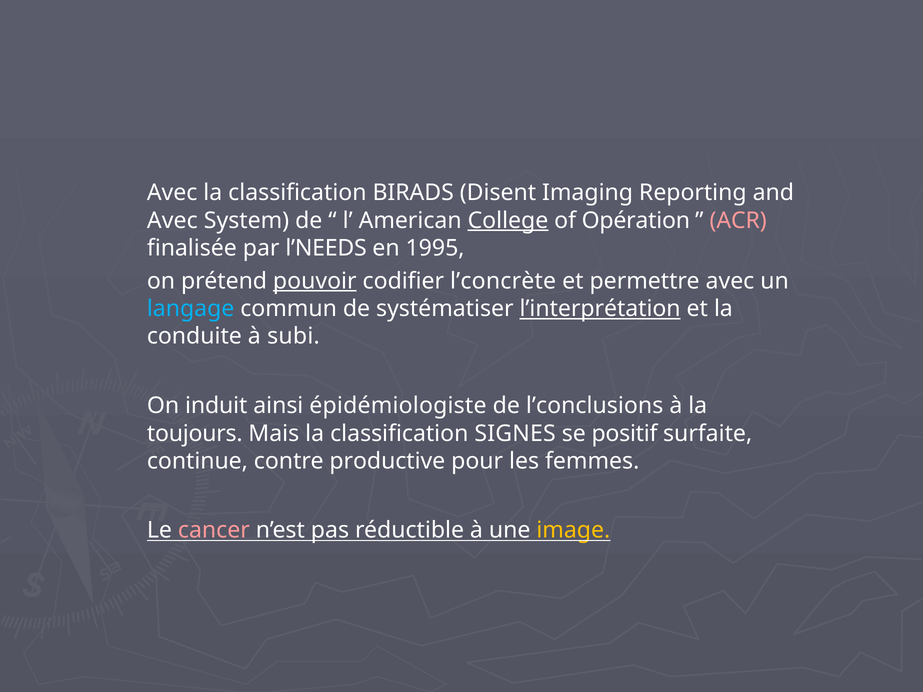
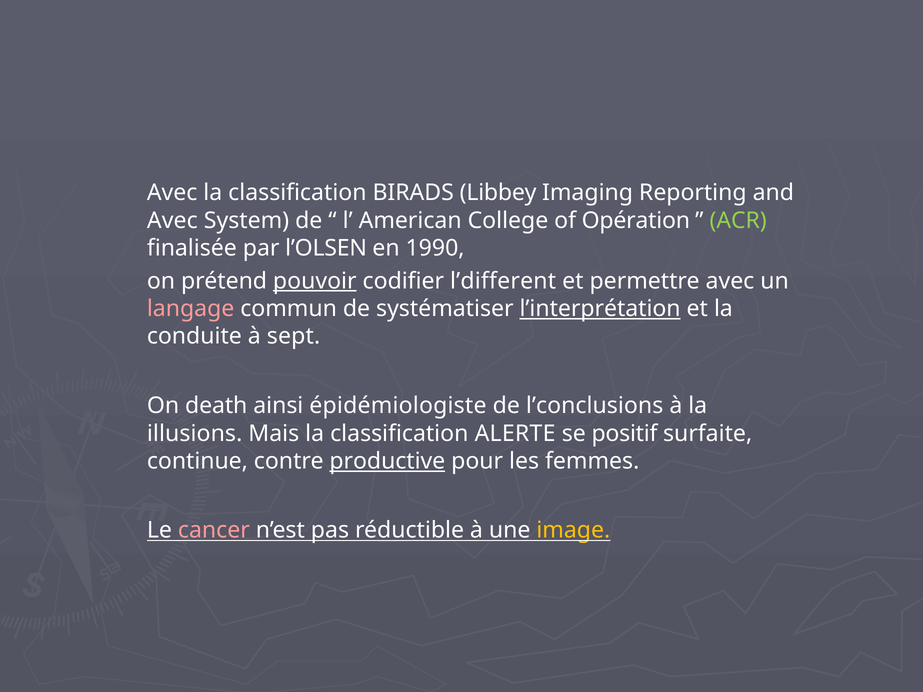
Disent: Disent -> Libbey (498, 193)
College underline: present -> none (508, 221)
ACR colour: pink -> light green (738, 221)
l’NEEDS: l’NEEDS -> l’OLSEN (326, 248)
1995: 1995 -> 1990 (435, 248)
l’concrète: l’concrète -> l’different (503, 281)
langage colour: light blue -> pink (191, 309)
subi: subi -> sept (294, 336)
induit: induit -> death (216, 406)
toujours: toujours -> illusions (195, 434)
SIGNES: SIGNES -> ALERTE (515, 434)
productive underline: none -> present (387, 461)
